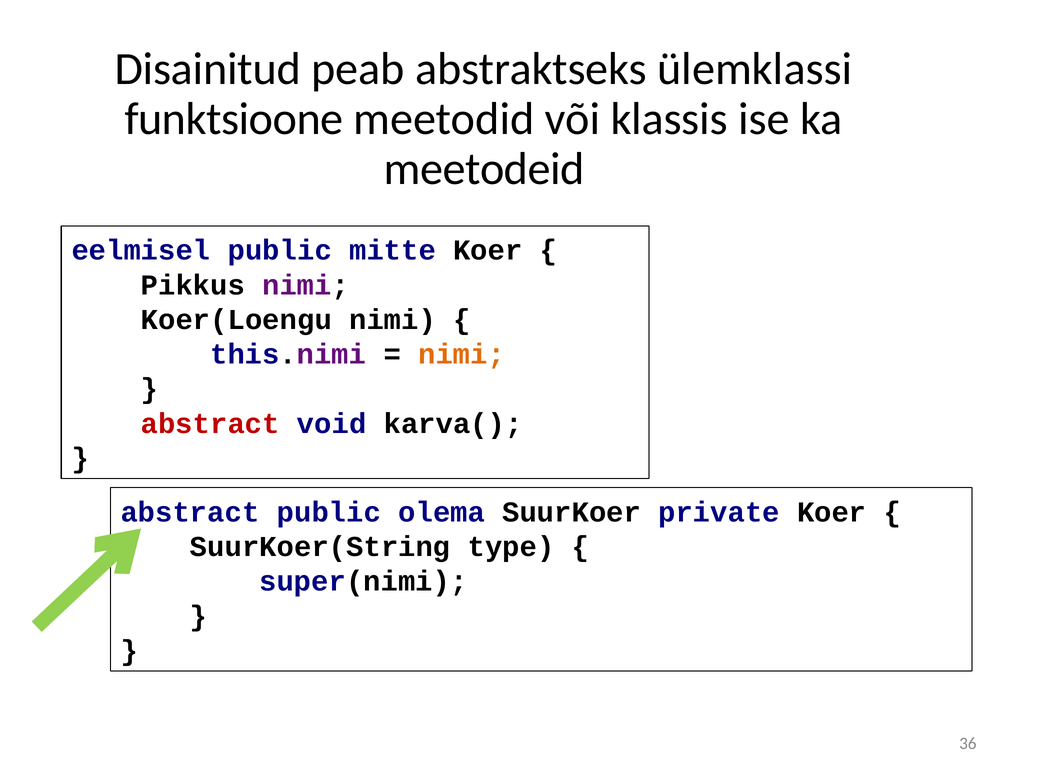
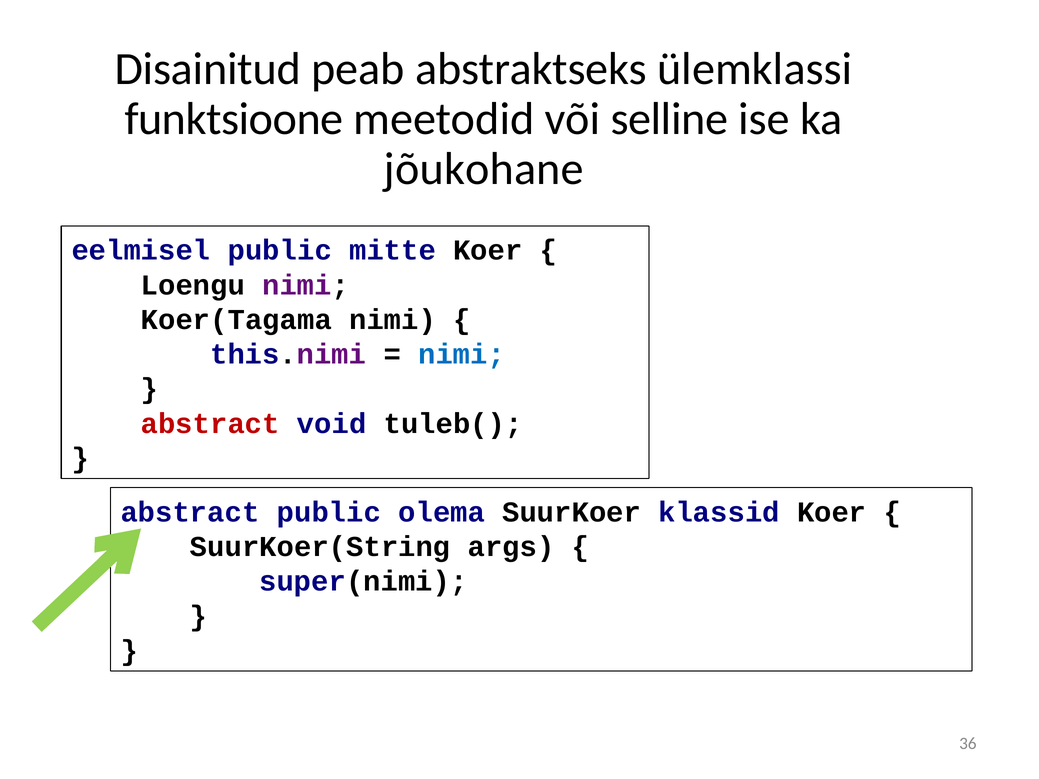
klassis: klassis -> selline (669, 119)
meetodeid: meetodeid -> jõukohane (484, 169)
Pikkus: Pikkus -> Loengu (193, 285)
Koer(Loengu: Koer(Loengu -> Koer(Tagama (236, 320)
nimi colour: orange -> blue (462, 354)
karva(: karva( -> tuleb( (453, 424)
private: private -> klassid (719, 512)
type: type -> args (511, 547)
